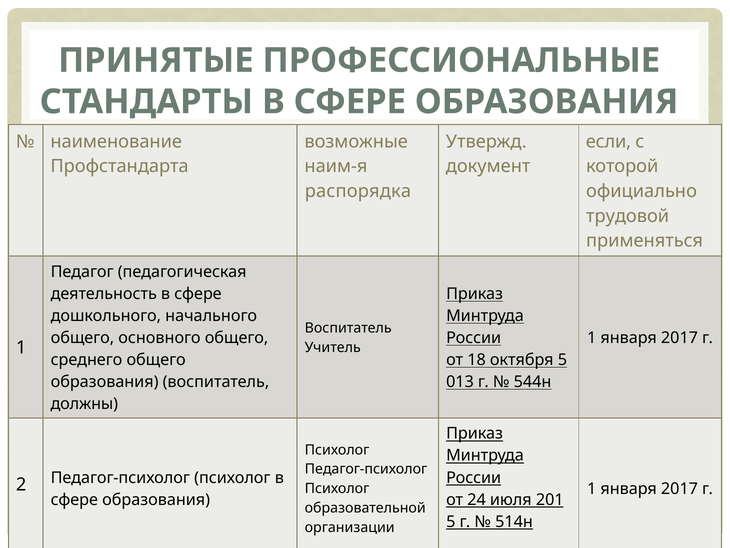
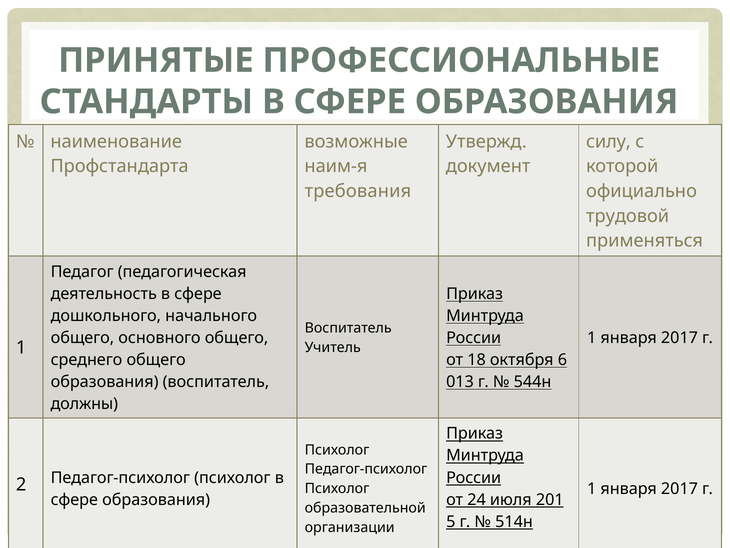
если: если -> силу (608, 141)
распорядка: распорядка -> требования (358, 191)
октября 5: 5 -> 6 (562, 360)
